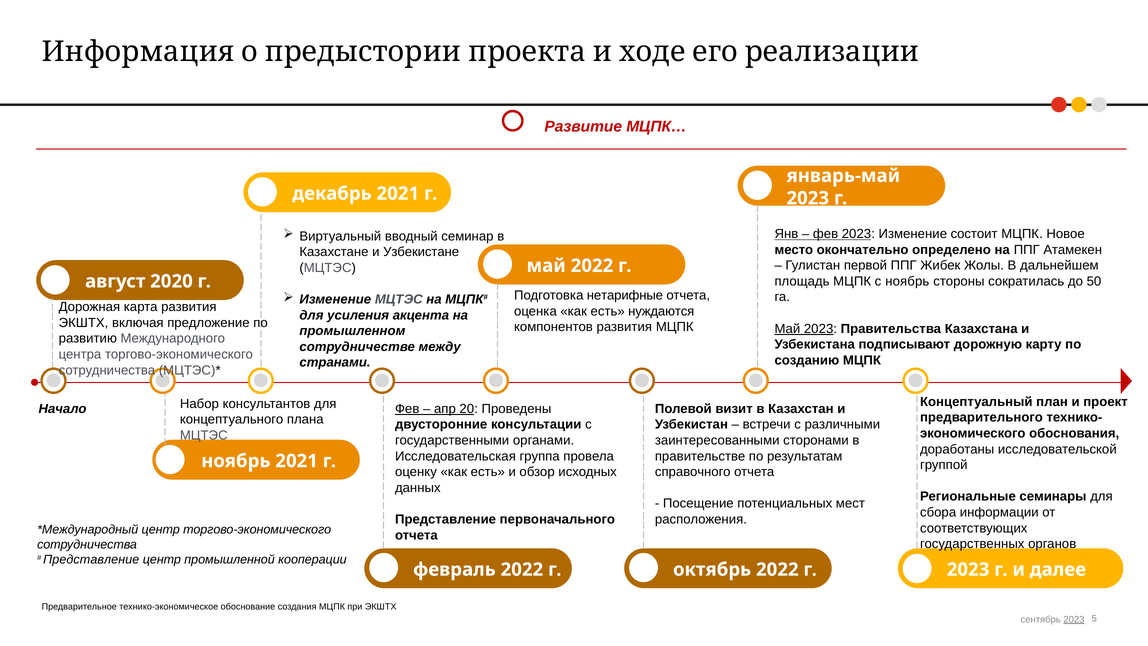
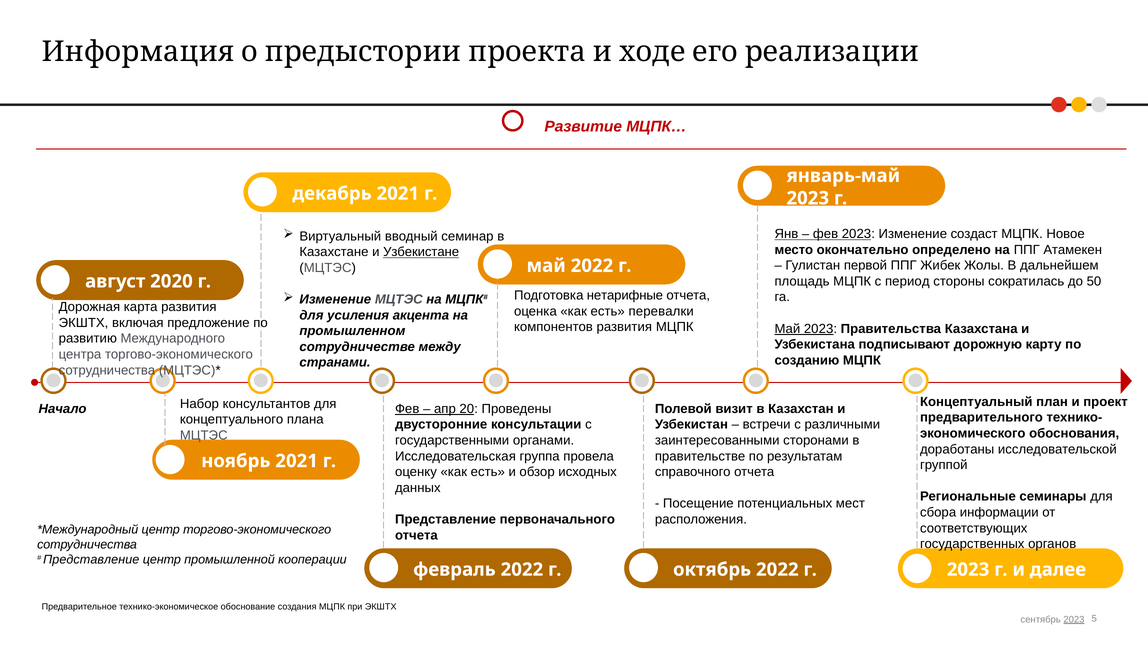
состоит: состоит -> создаст (974, 234)
Узбекистане underline: none -> present (421, 252)
с ноябрь: ноябрь -> период (907, 281)
нуждаются: нуждаются -> перевалки (661, 311)
